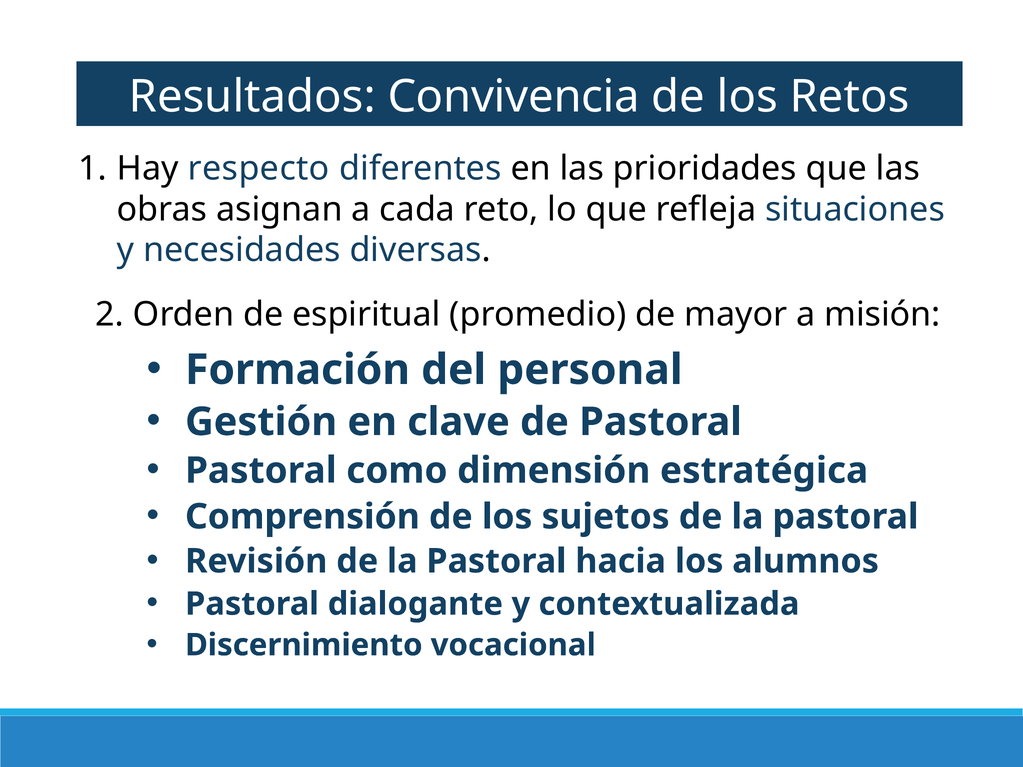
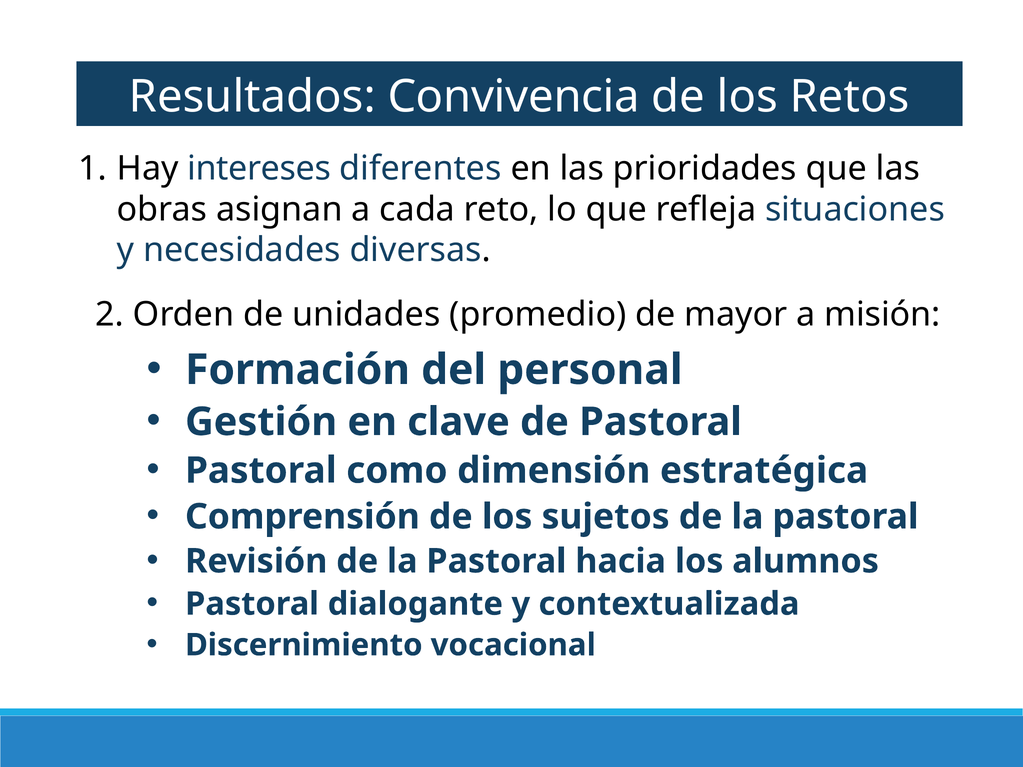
respecto: respecto -> intereses (259, 168)
espiritual: espiritual -> unidades (366, 315)
